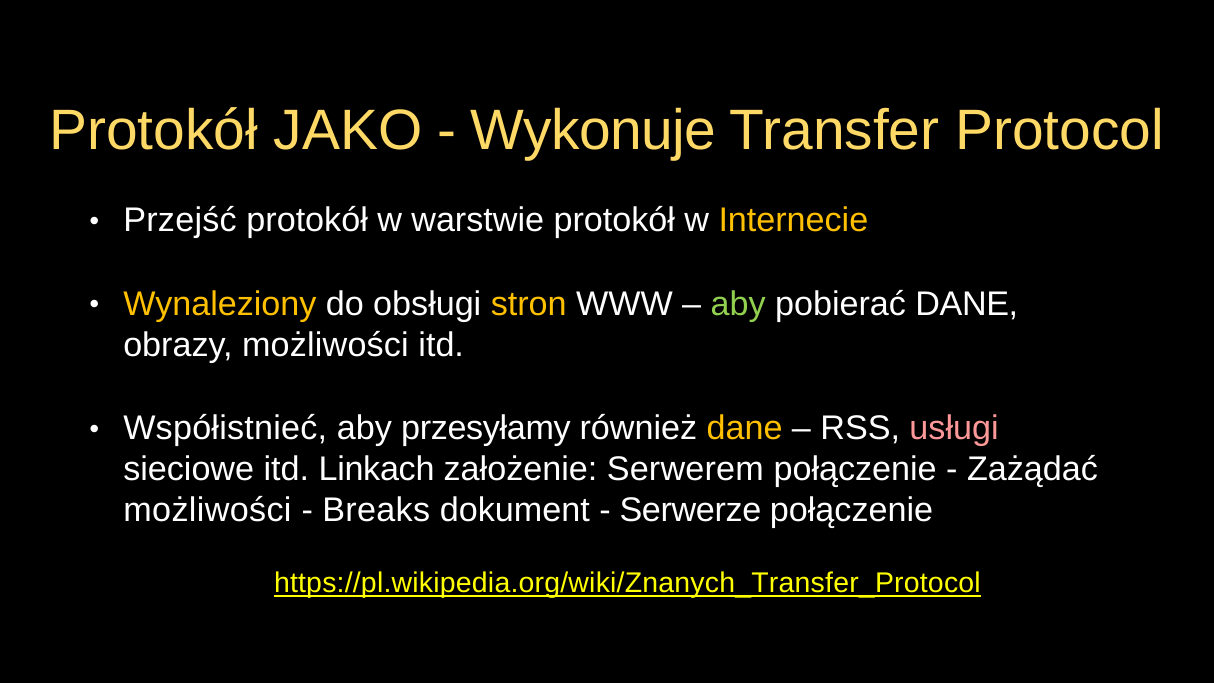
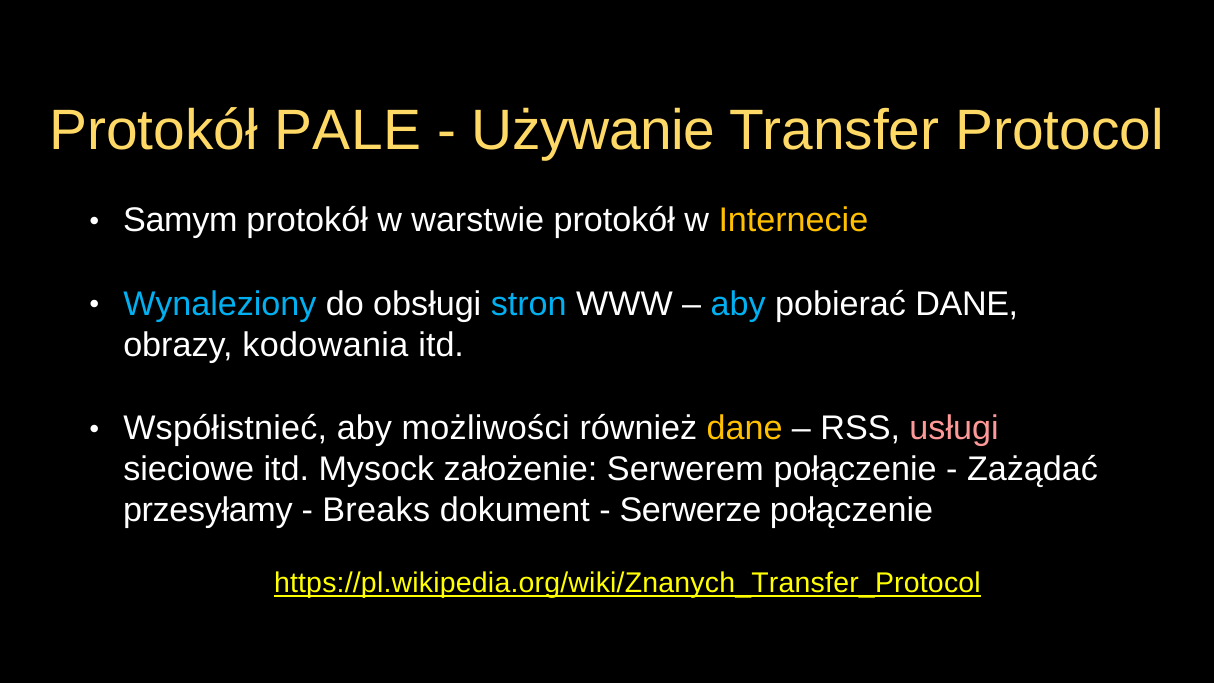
JAKO: JAKO -> PALE (348, 130)
Wykonuje: Wykonuje -> Używanie (594, 130)
Przejść: Przejść -> Samym (180, 220)
Wynaleziony colour: yellow -> light blue (220, 304)
stron colour: yellow -> light blue (529, 304)
aby colour: light green -> light blue (738, 304)
obrazy możliwości: możliwości -> kodowania (325, 345)
przesyłamy: przesyłamy -> możliwości (486, 428)
Linkach: Linkach -> Mysock (376, 469)
możliwości: możliwości -> przesyłamy (208, 510)
